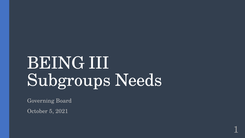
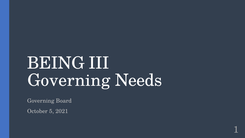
Subgroups: Subgroups -> Governing (69, 80)
